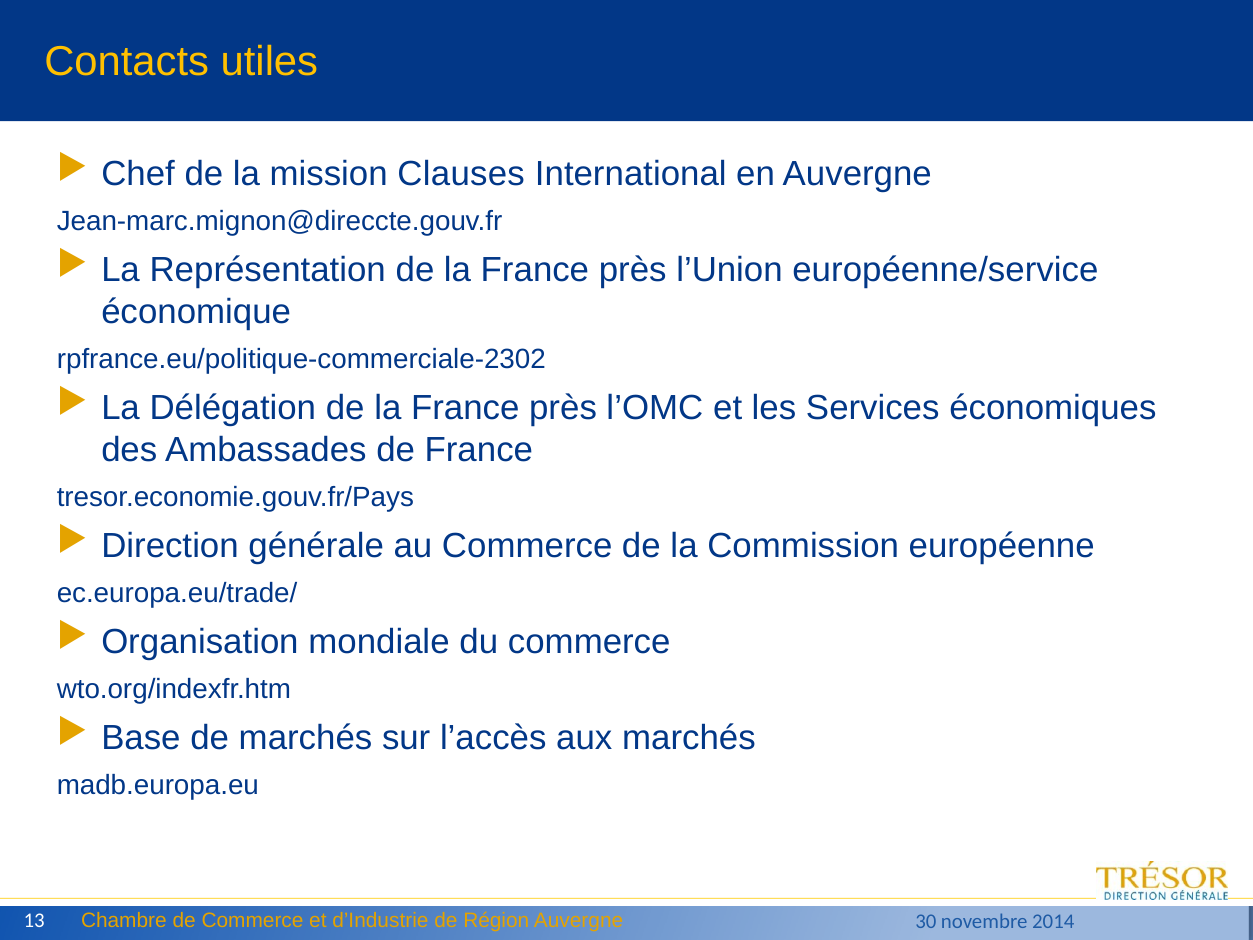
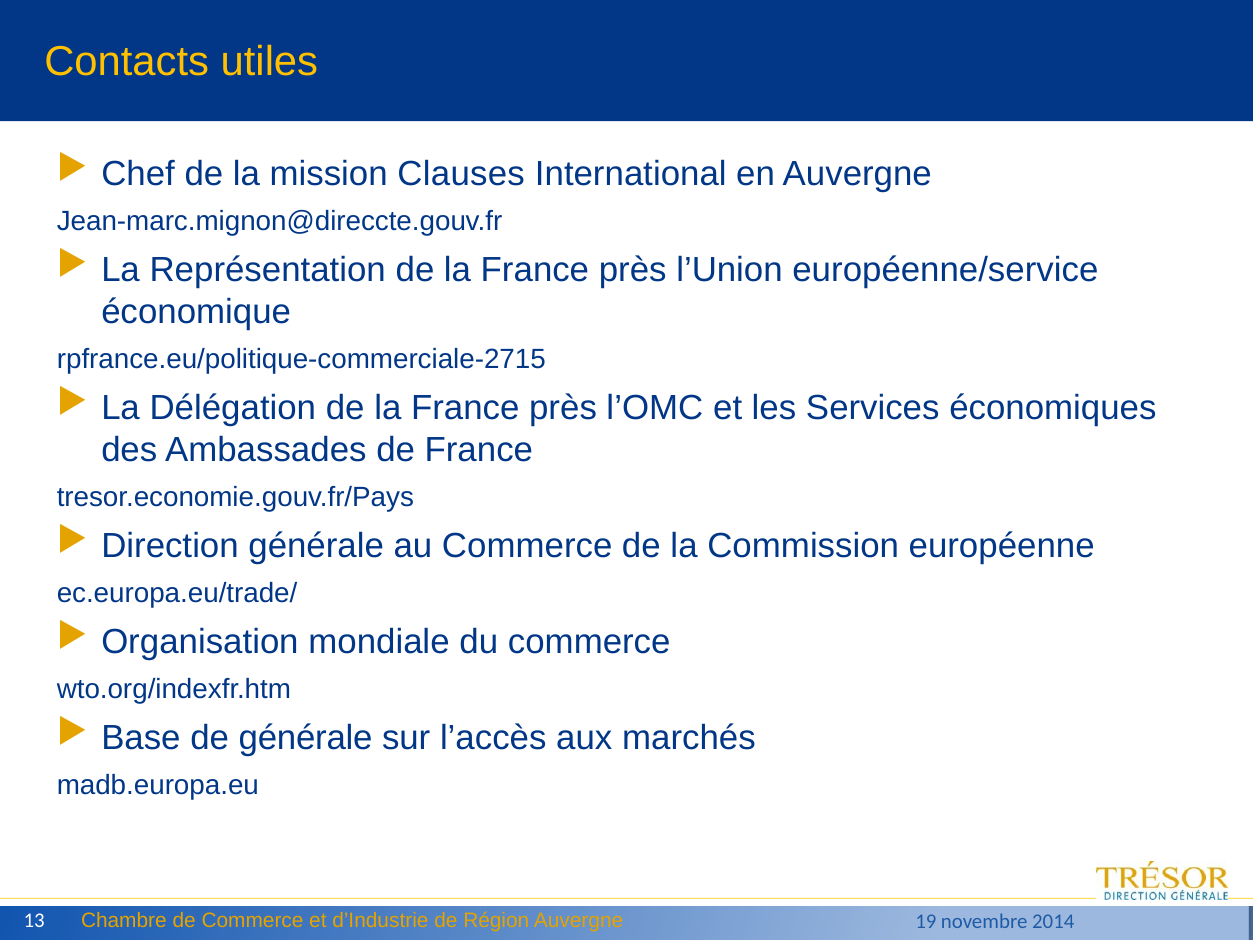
rpfrance.eu/politique-commerciale-2302: rpfrance.eu/politique-commerciale-2302 -> rpfrance.eu/politique-commerciale-2715 (301, 359)
de marchés: marchés -> générale (306, 738)
30: 30 -> 19 (926, 922)
